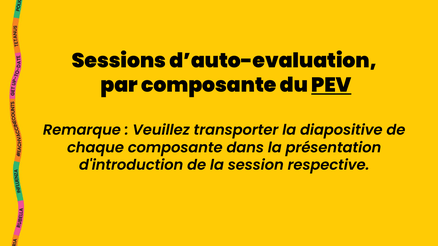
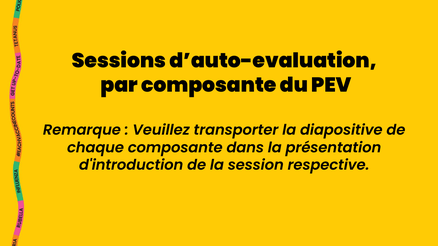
PEV underline: present -> none (331, 85)
